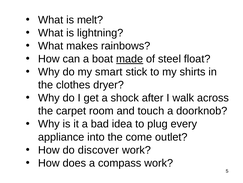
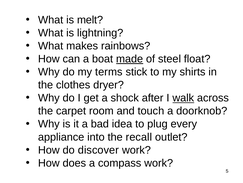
smart: smart -> terms (109, 72)
walk underline: none -> present (183, 98)
come: come -> recall (139, 136)
